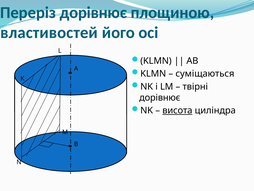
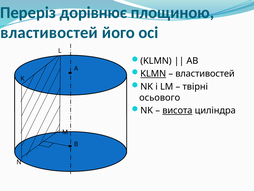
KLMN underline: none -> present (153, 74)
суміщаються: суміщаються -> властивостей (205, 74)
дорівнює: дорівнює -> осьового (160, 97)
